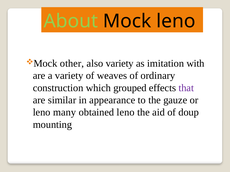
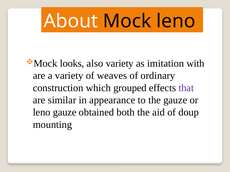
About colour: light green -> white (71, 21)
other: other -> looks (72, 64)
leno many: many -> gauze (65, 113)
obtained leno: leno -> both (126, 113)
